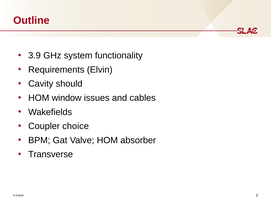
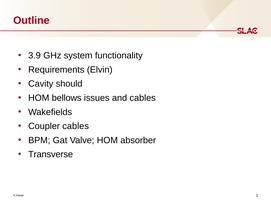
window: window -> bellows (67, 98)
Coupler choice: choice -> cables (76, 126)
